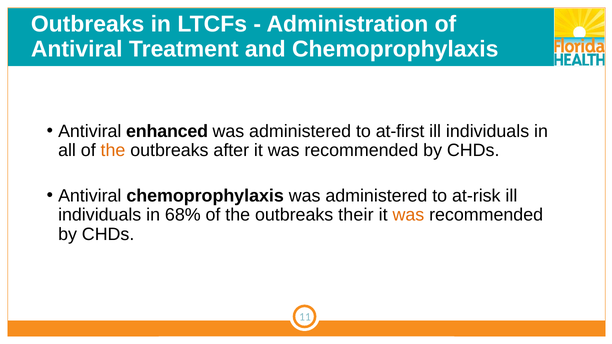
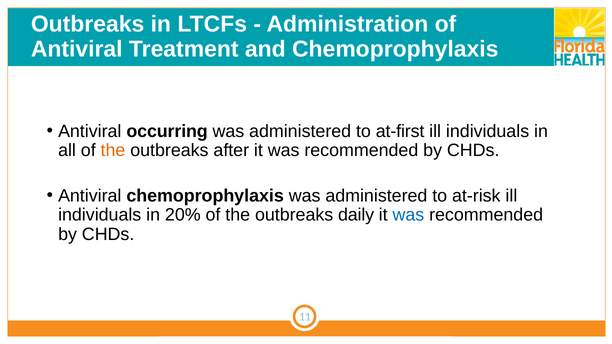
enhanced: enhanced -> occurring (167, 131)
68%: 68% -> 20% (183, 215)
their: their -> daily (356, 215)
was colour: orange -> blue (408, 215)
